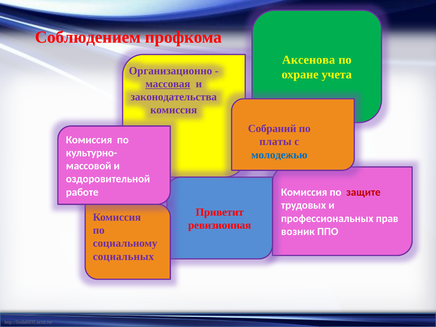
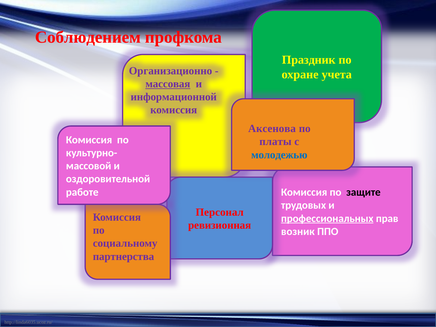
Аксенова: Аксенова -> Праздник (309, 60)
законодательства: законодательства -> информационной (174, 97)
Собраний: Собраний -> Аксенова (272, 129)
защите colour: red -> black (363, 192)
Приветит: Приветит -> Персонал (220, 212)
профессиональных underline: none -> present (327, 218)
социальных: социальных -> партнерства (124, 256)
